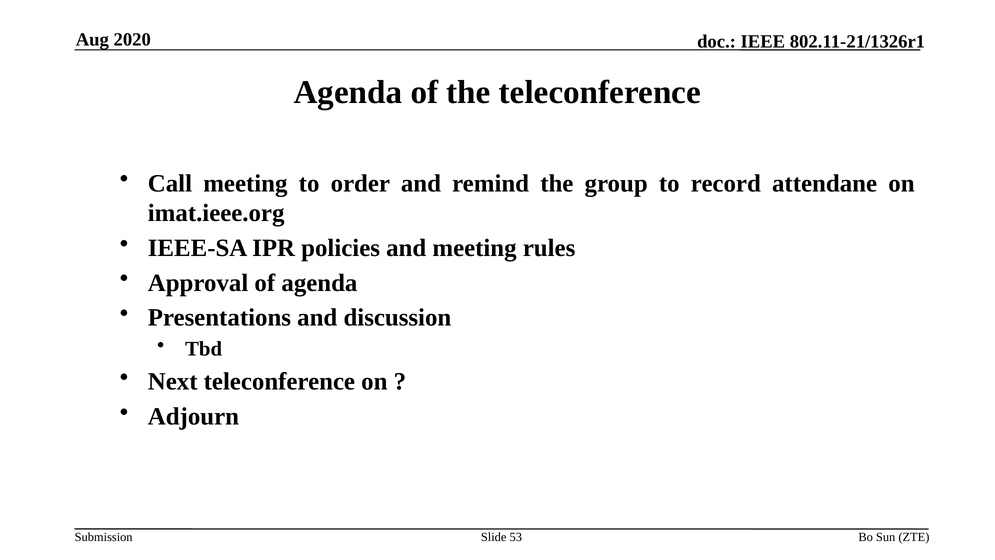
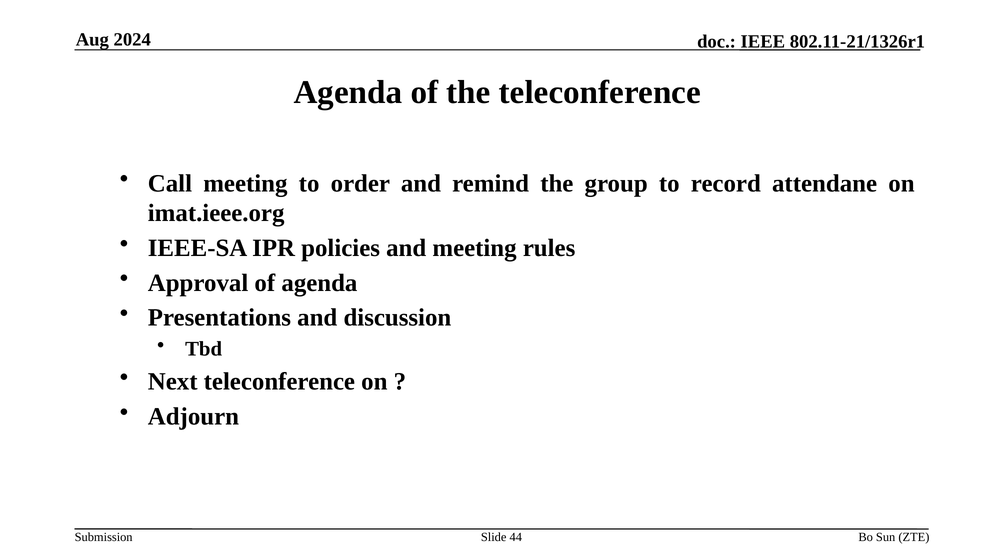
2020: 2020 -> 2024 (132, 40)
53: 53 -> 44 (516, 537)
